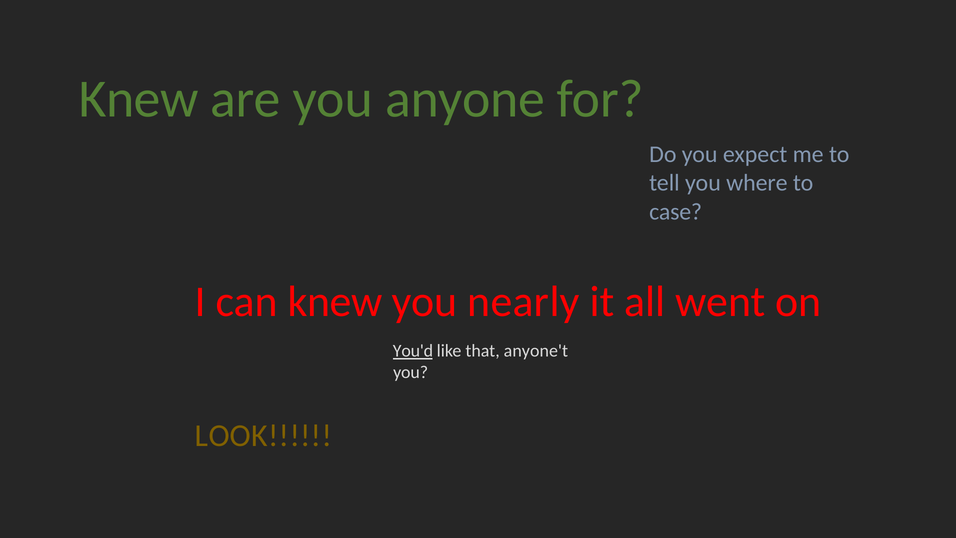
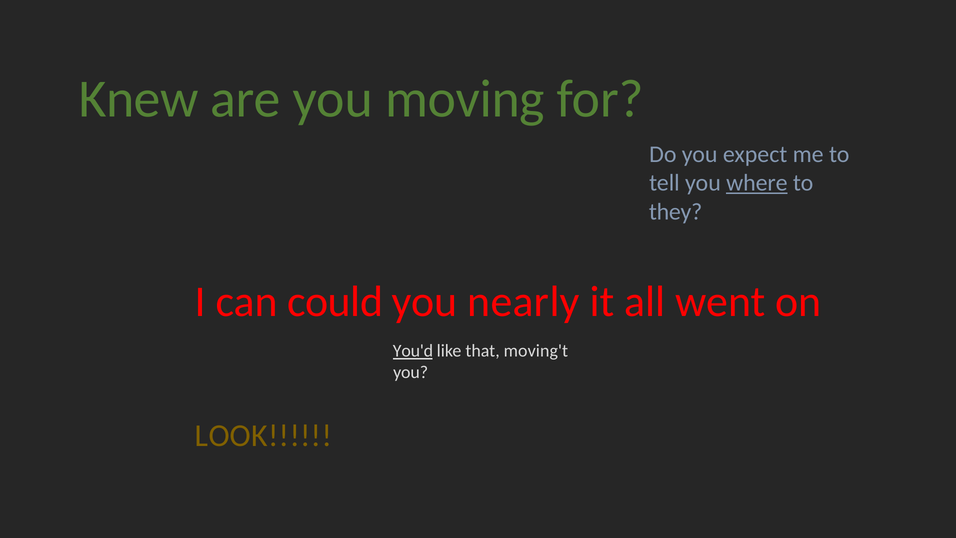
anyone: anyone -> moving (465, 99)
where underline: none -> present (757, 183)
case: case -> they (676, 212)
can knew: knew -> could (335, 302)
anyone't: anyone't -> moving't (536, 351)
